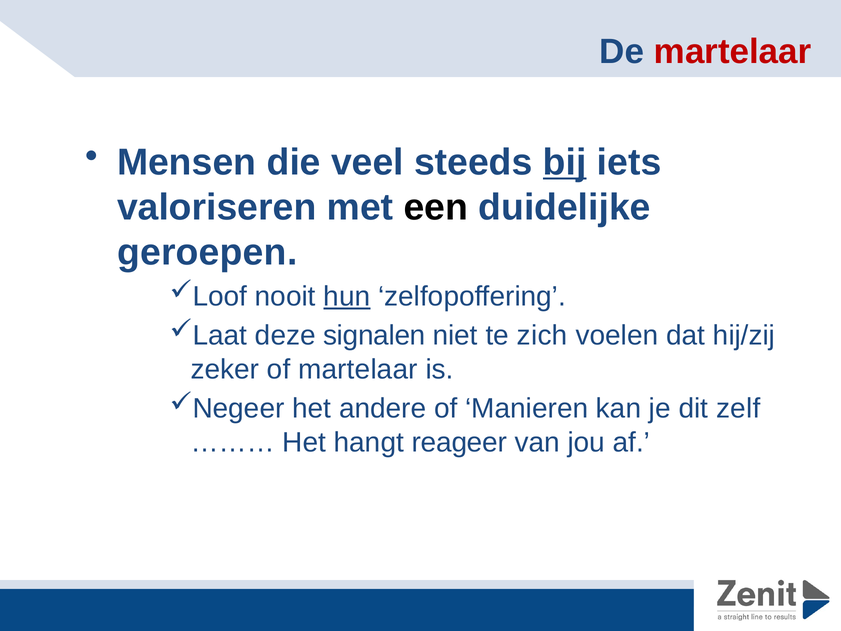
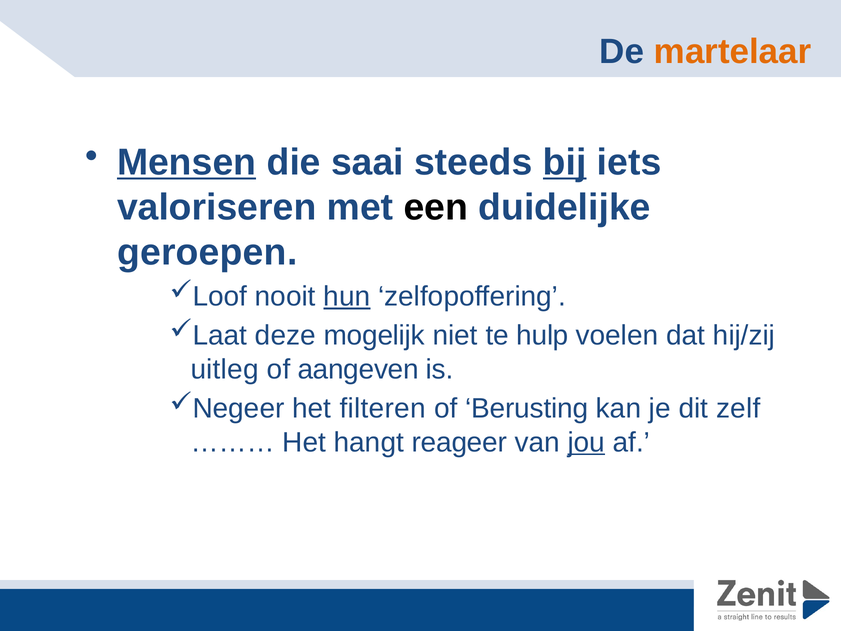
martelaar colour: red -> orange (733, 51)
Mensen underline: none -> present (187, 162)
veel: veel -> saai (367, 162)
signalen: signalen -> mogelijk (374, 336)
zich: zich -> hulp (542, 336)
zeker: zeker -> uitleg (225, 369)
of martelaar: martelaar -> aangeven (358, 369)
andere: andere -> filteren (383, 408)
Manieren: Manieren -> Berusting (527, 408)
jou underline: none -> present (586, 442)
